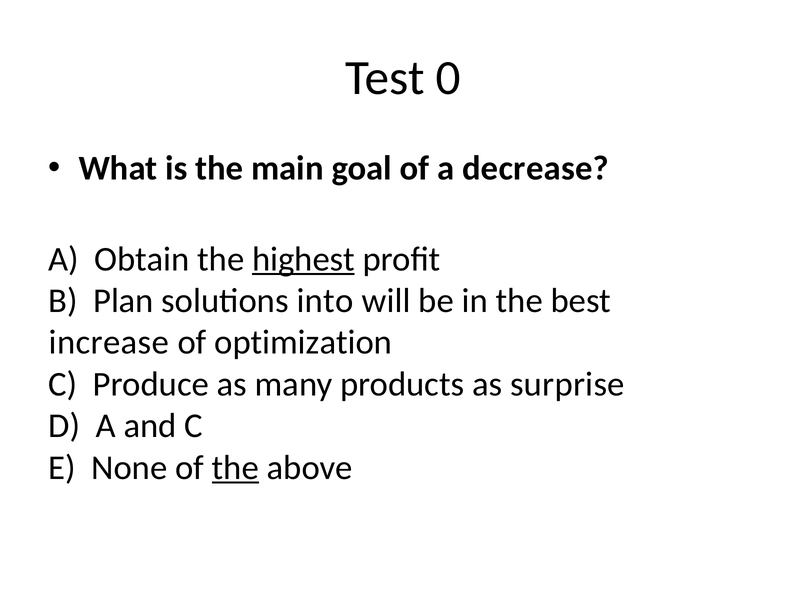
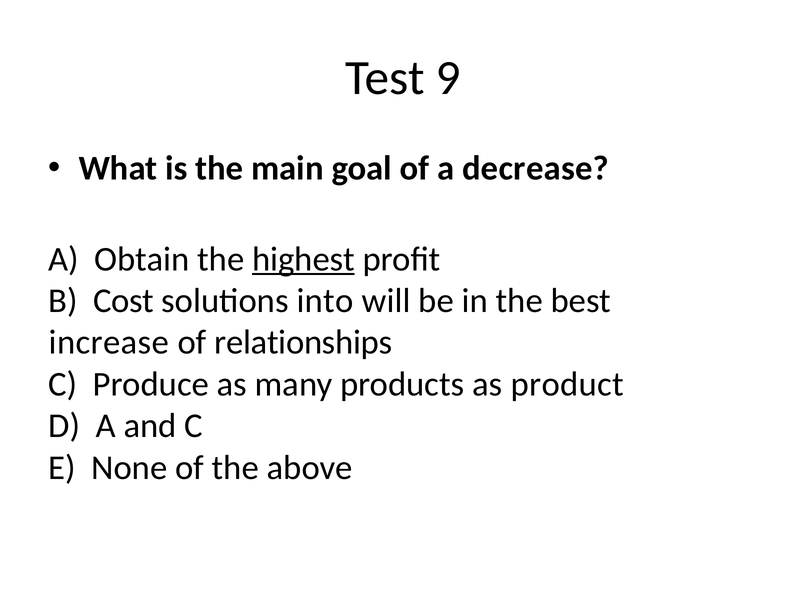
0: 0 -> 9 (448, 78)
Plan: Plan -> Cost (124, 301)
optimization: optimization -> relationships (303, 342)
surprise: surprise -> product (567, 384)
the underline: present -> none (235, 467)
